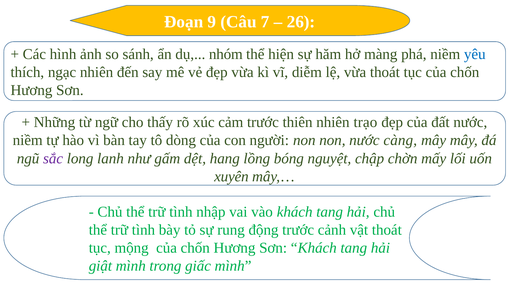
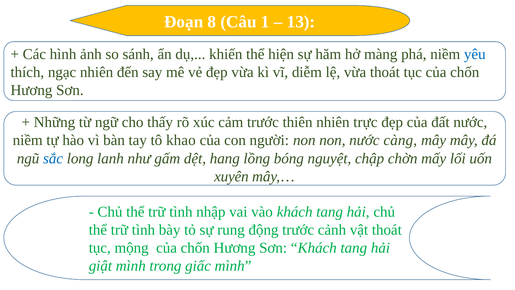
9: 9 -> 8 (212, 22)
7: 7 -> 1 (265, 22)
26: 26 -> 13 (301, 22)
nhóm: nhóm -> khiến (226, 54)
trạo: trạo -> trực (365, 122)
dòng: dòng -> khao (181, 140)
sắc colour: purple -> blue (53, 158)
